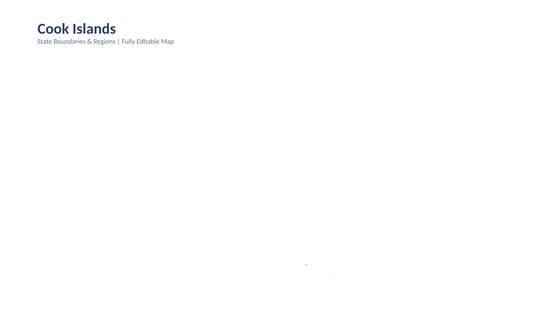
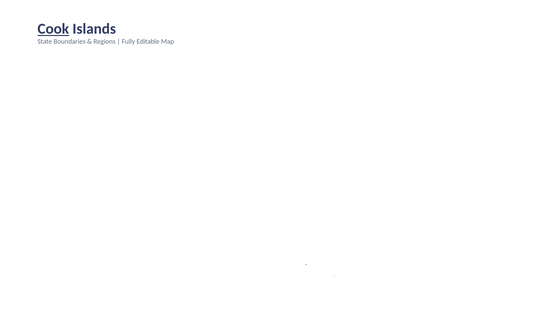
Cook underline: none -> present (53, 29)
